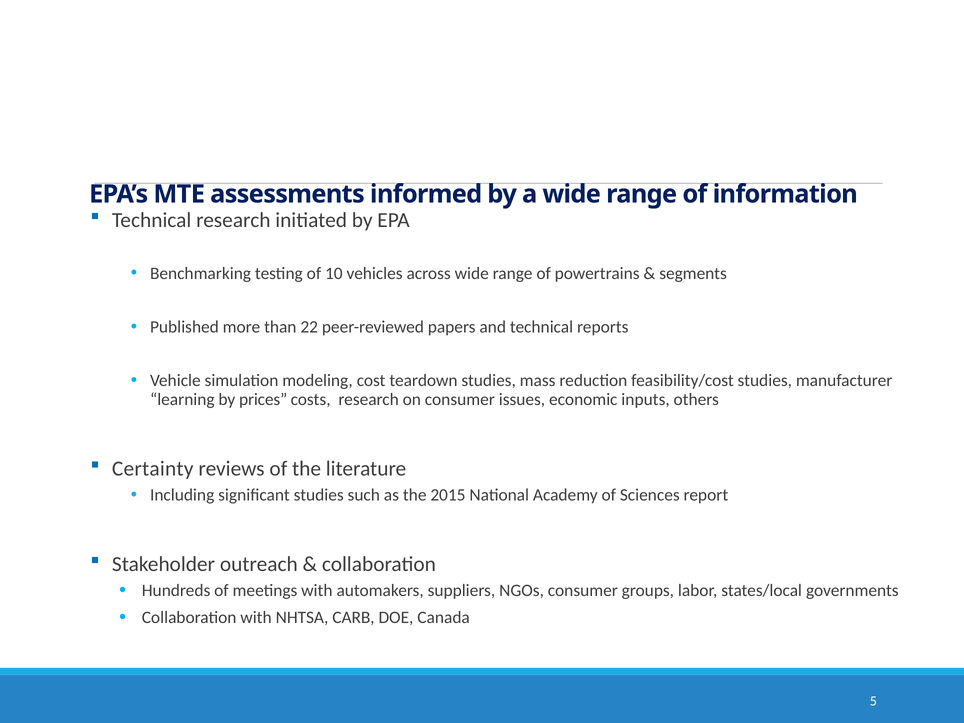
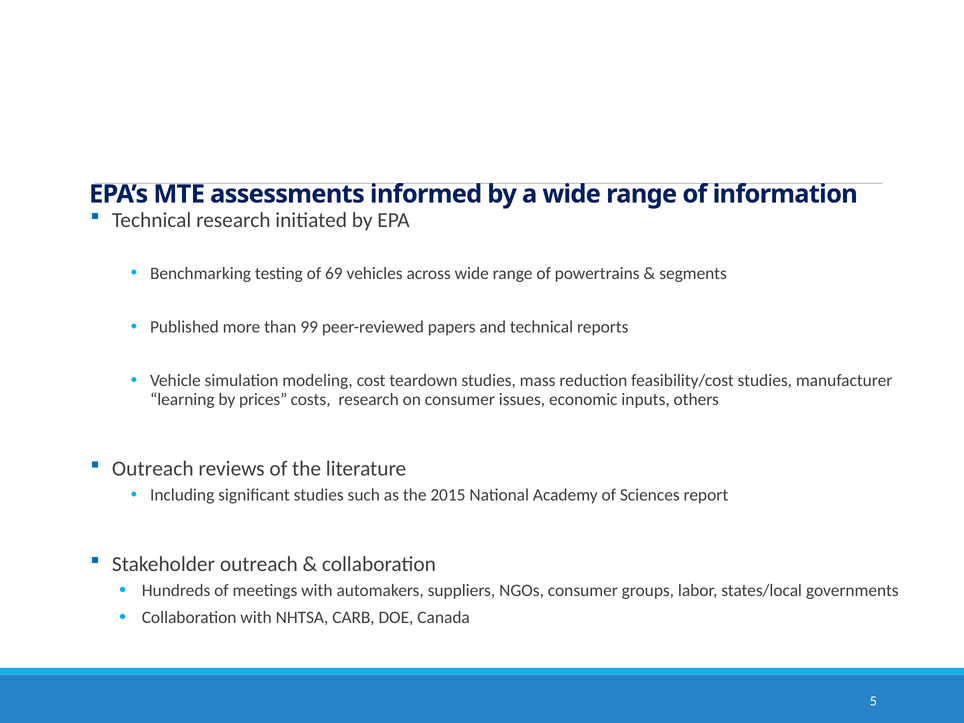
10: 10 -> 69 (334, 273)
22: 22 -> 99 (309, 327)
Certainty: Certainty -> Outreach (153, 469)
